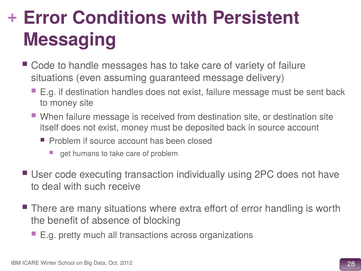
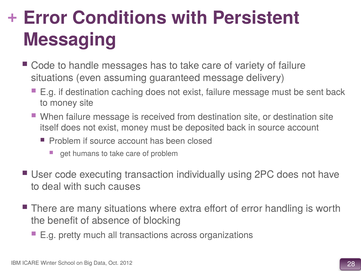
handles: handles -> caching (127, 92)
receive: receive -> causes (125, 186)
